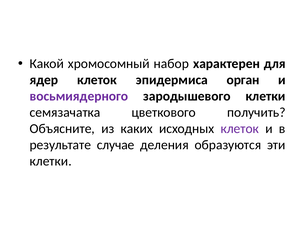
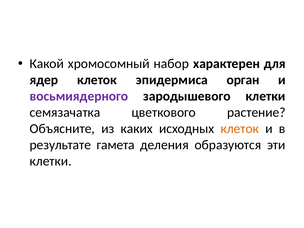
получить: получить -> растение (256, 112)
клеток colour: purple -> orange (240, 129)
случае: случае -> гамета (116, 145)
